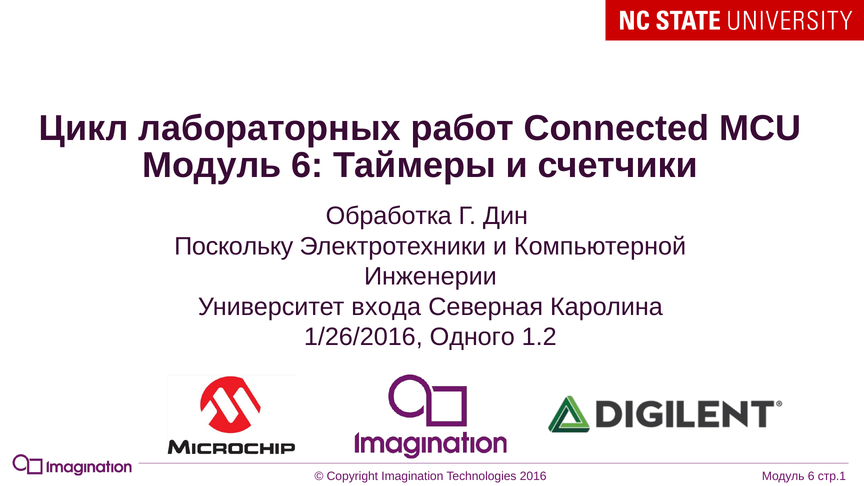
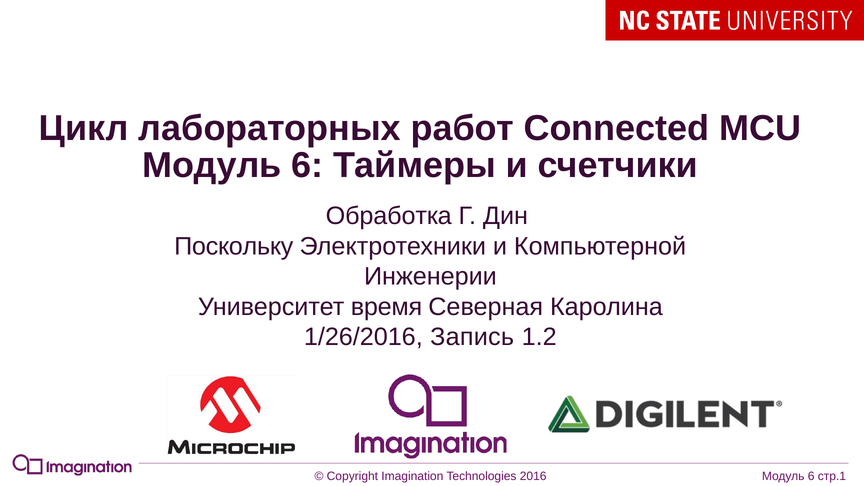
входа: входа -> время (386, 307)
Одного: Одного -> Запись (472, 337)
